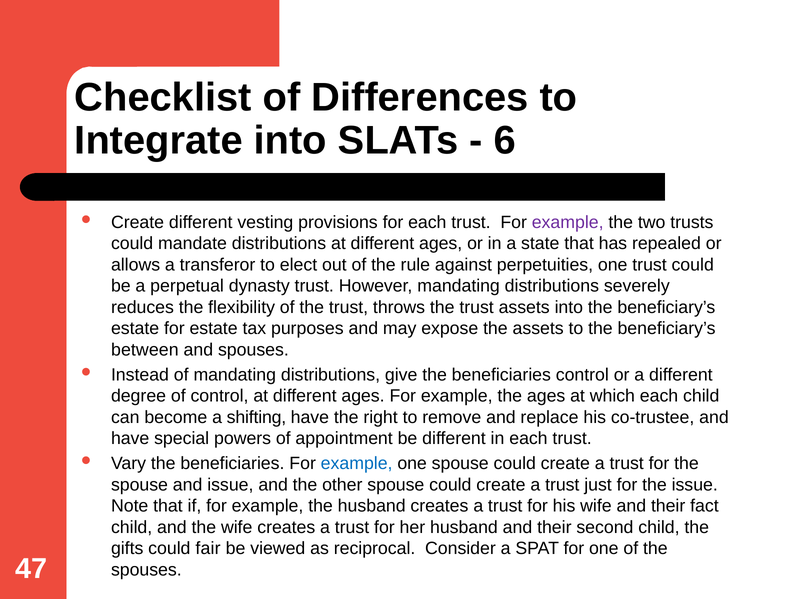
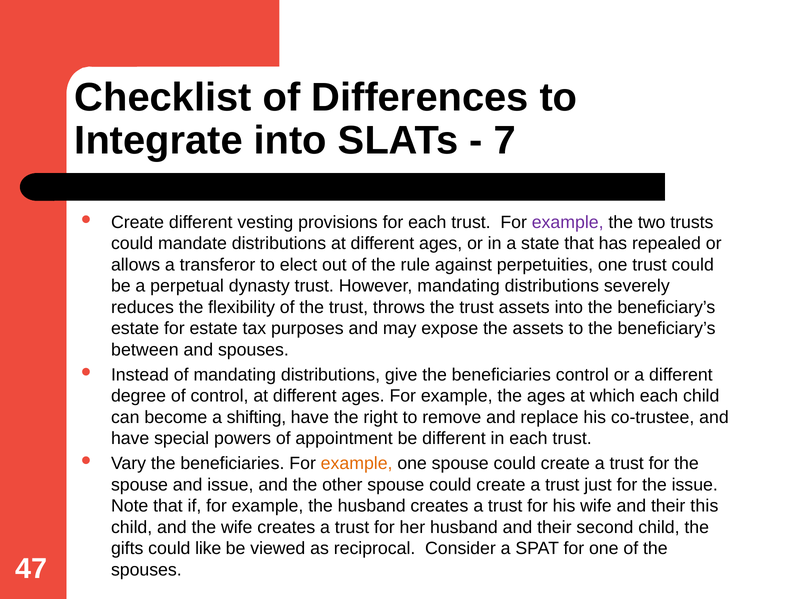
6: 6 -> 7 (505, 140)
example colour: blue -> orange (357, 463)
fact: fact -> this (704, 506)
fair: fair -> like (208, 548)
